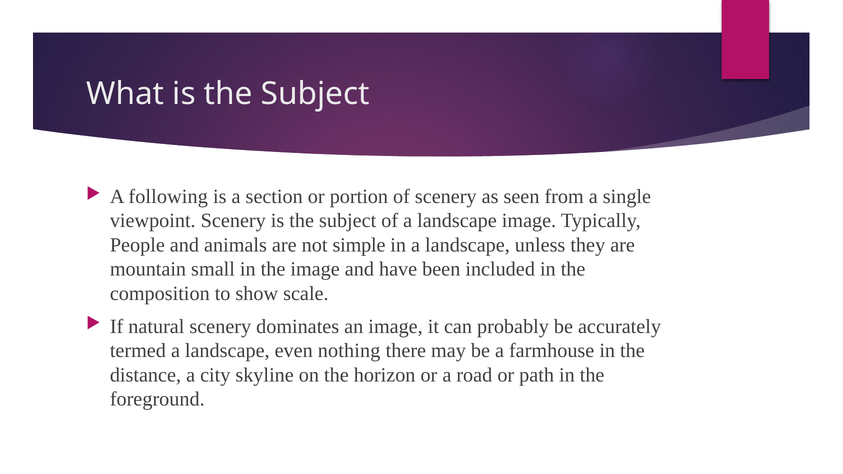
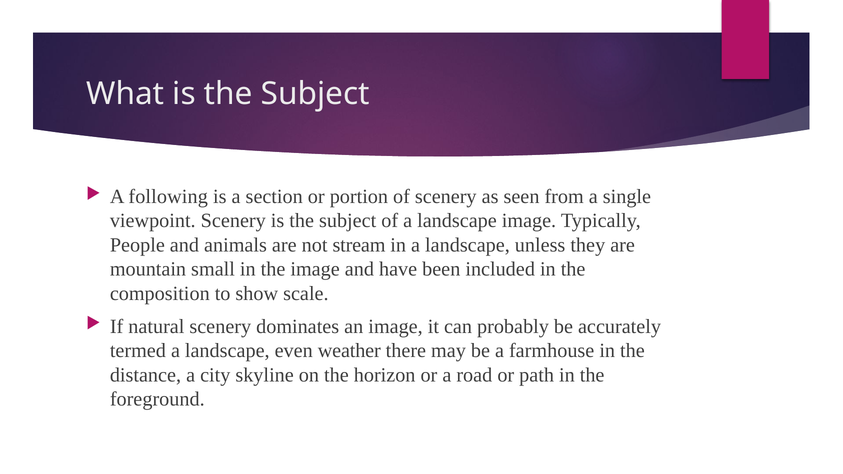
simple: simple -> stream (359, 245)
nothing: nothing -> weather (349, 351)
